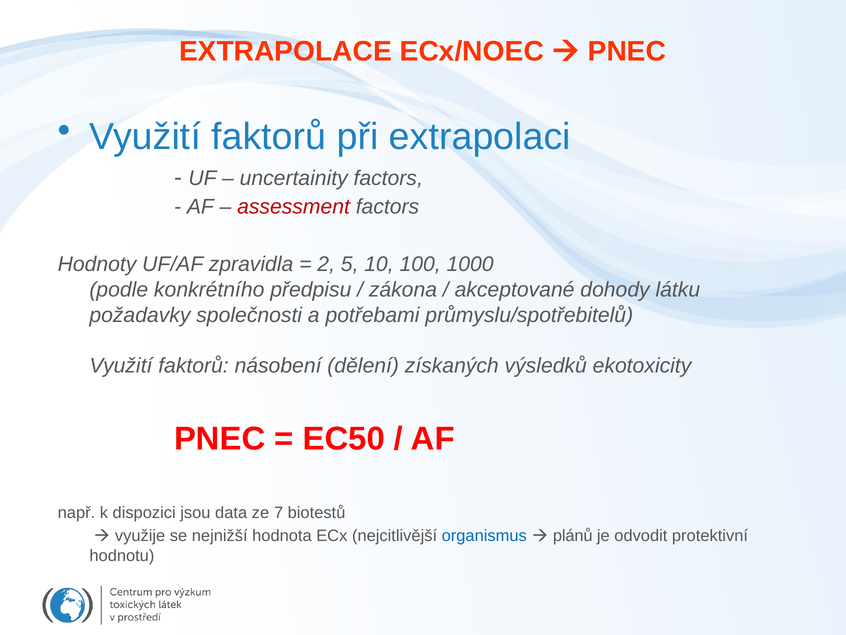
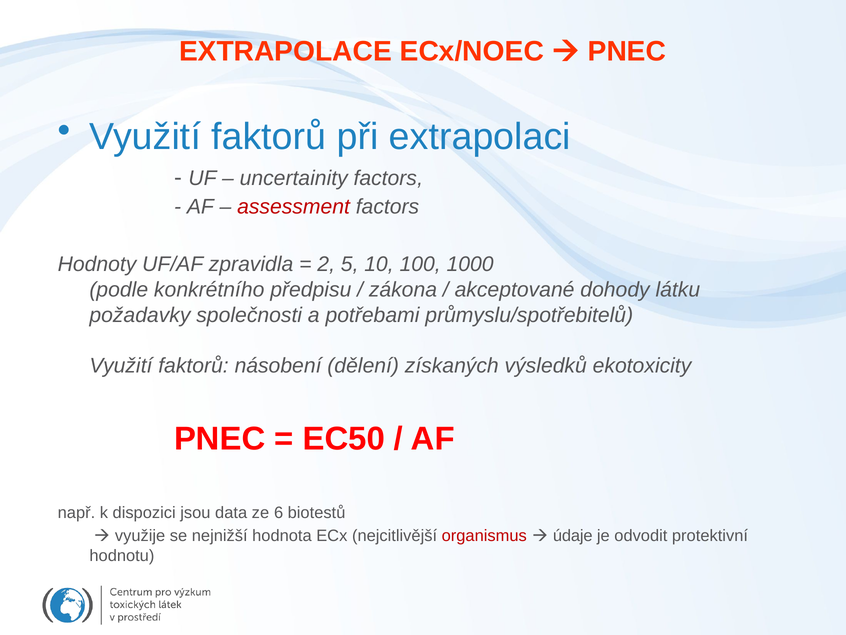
7: 7 -> 6 (279, 512)
organismus colour: blue -> red (484, 535)
plánů: plánů -> údaje (573, 535)
